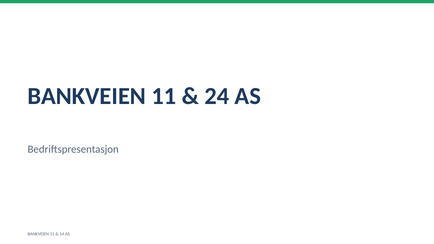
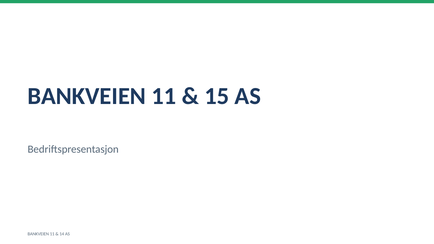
24: 24 -> 15 (217, 96)
